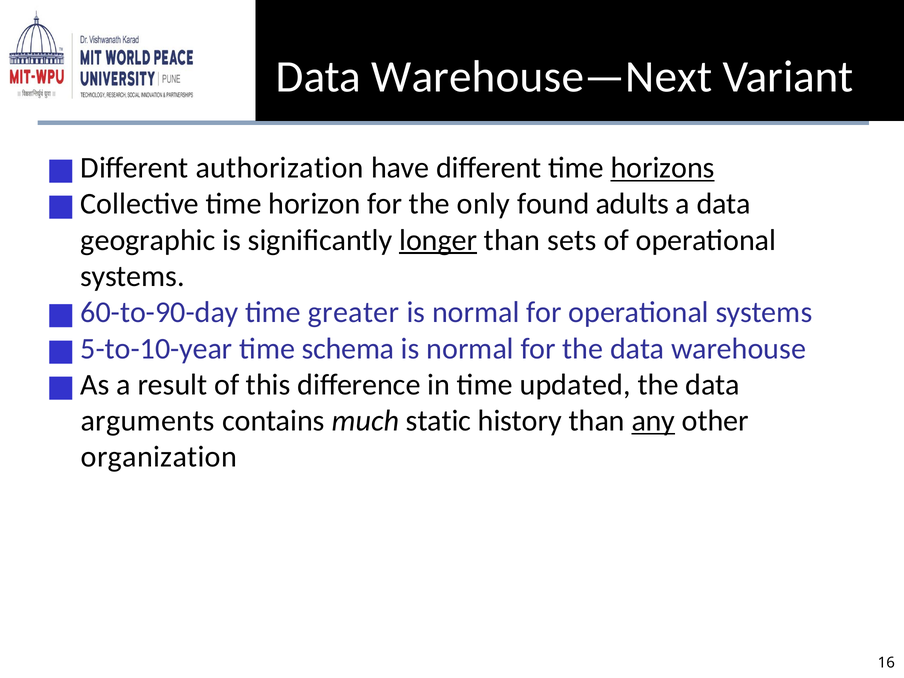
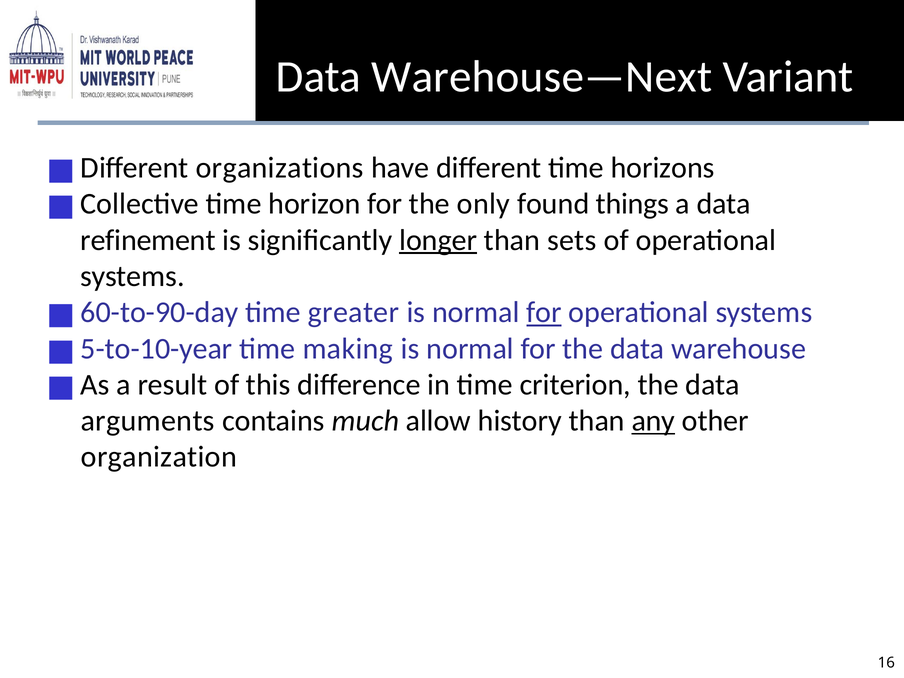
authorization: authorization -> organizations (280, 168)
horizons underline: present -> none (663, 168)
adults: adults -> things (632, 204)
geographic: geographic -> refinement (148, 240)
for underline: none -> present (544, 312)
schema: schema -> making (348, 349)
updated: updated -> criterion (575, 385)
static: static -> allow (438, 421)
